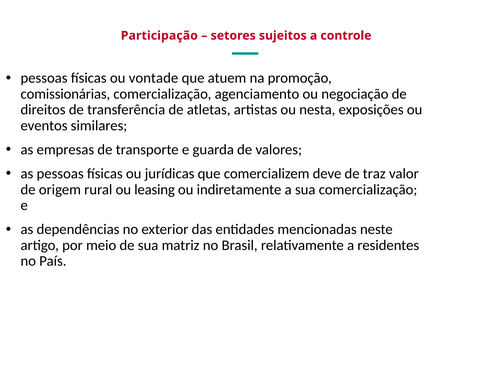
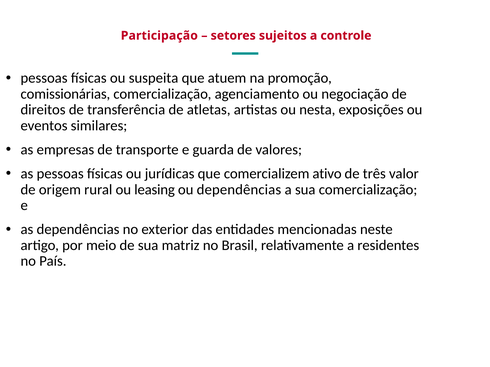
vontade: vontade -> suspeita (154, 78)
deve: deve -> ativo (327, 174)
traz: traz -> três (374, 174)
ou indiretamente: indiretamente -> dependências (239, 190)
